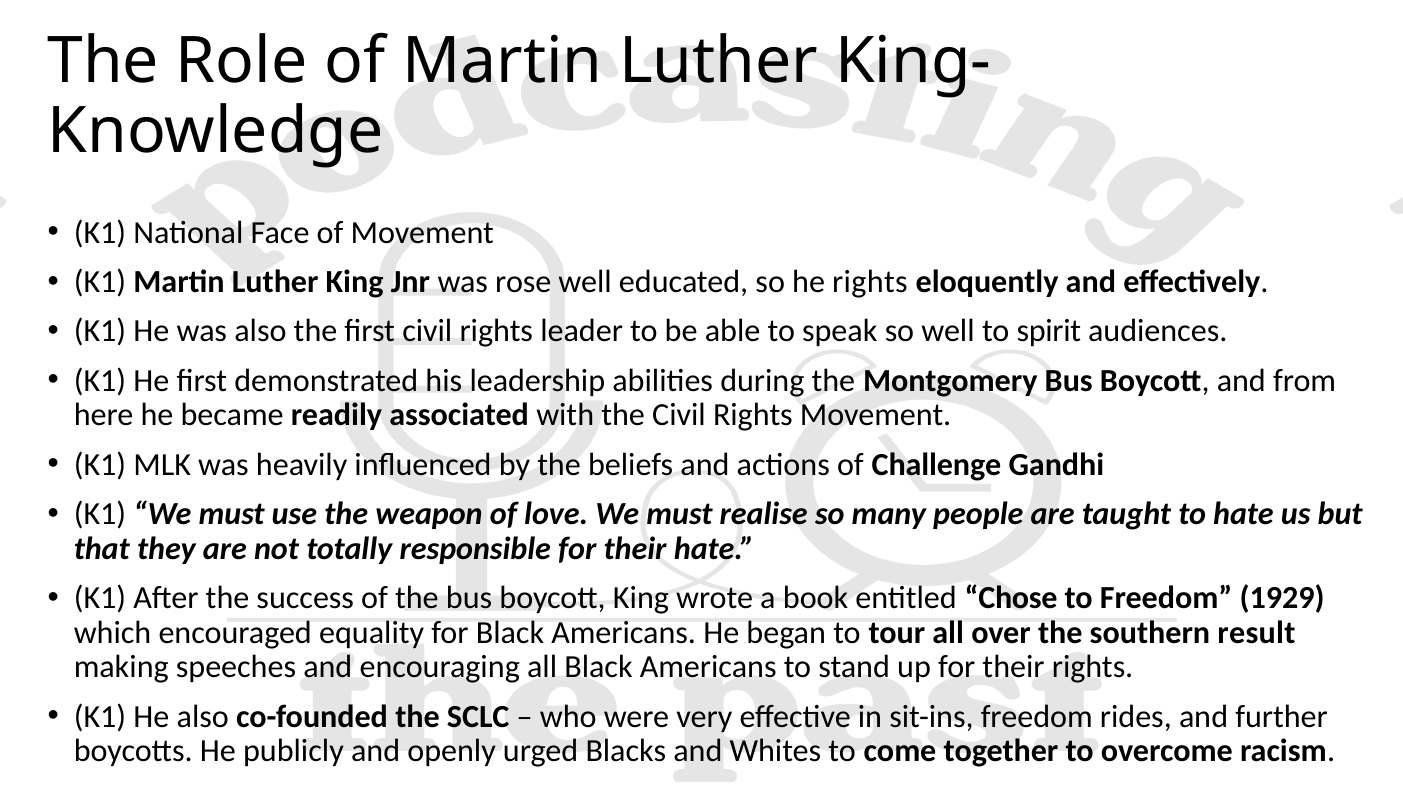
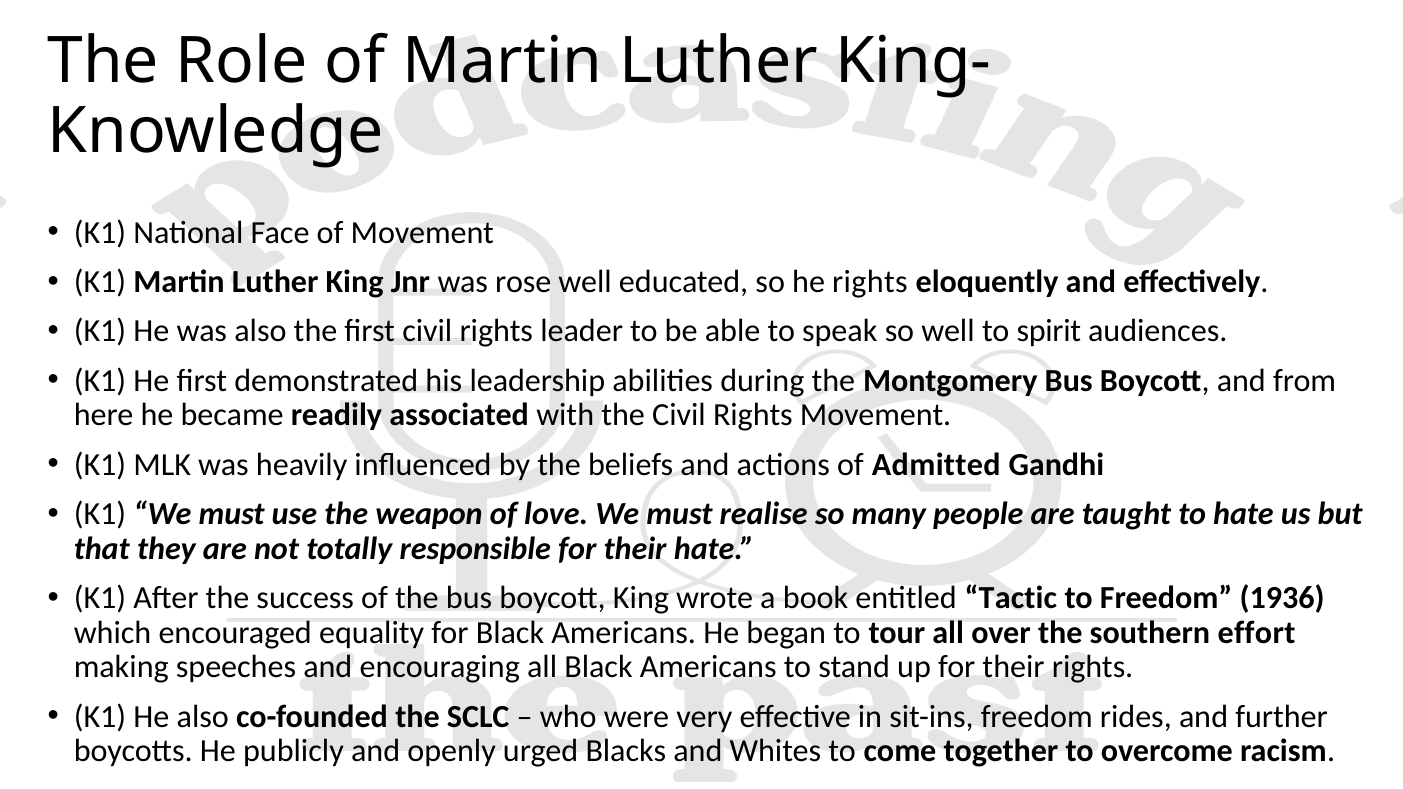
Challenge: Challenge -> Admitted (936, 465)
Chose: Chose -> Tactic (1011, 598)
1929: 1929 -> 1936 (1282, 598)
result: result -> effort (1256, 633)
